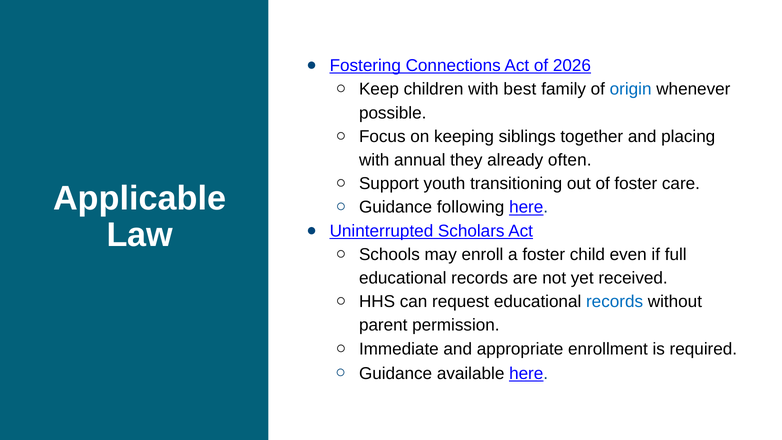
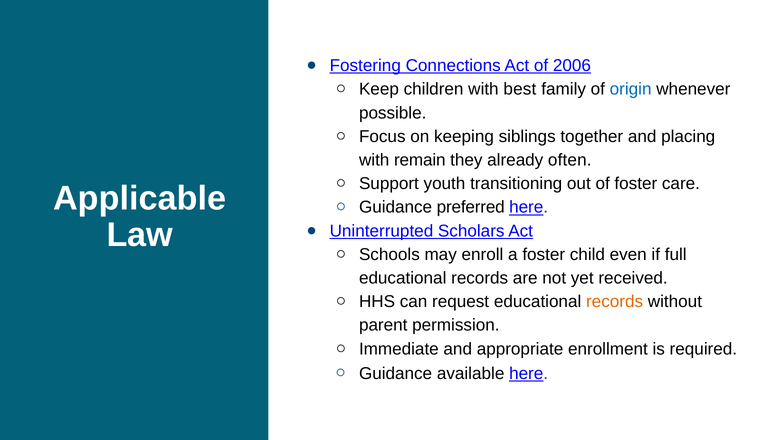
2026: 2026 -> 2006 (572, 66)
annual: annual -> remain (420, 160)
following: following -> preferred (471, 207)
records colour: blue -> orange (615, 302)
